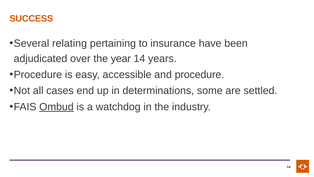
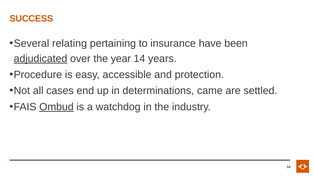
adjudicated underline: none -> present (41, 58)
and procedure: procedure -> protection (199, 75)
some: some -> came (210, 91)
